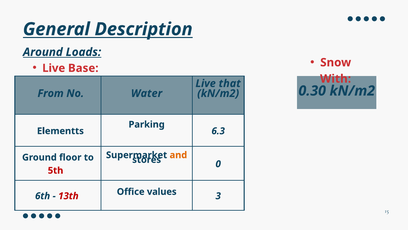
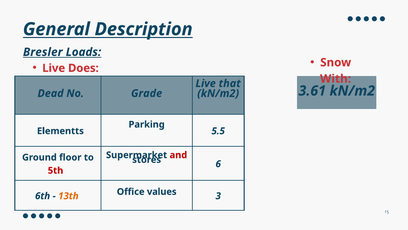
Around: Around -> Bresler (43, 52)
Base: Base -> Does (83, 68)
0.30: 0.30 -> 3.61 (312, 91)
From: From -> Dead (51, 93)
Water: Water -> Grade (147, 93)
6.3: 6.3 -> 5.5 (218, 131)
and colour: orange -> red (178, 155)
0: 0 -> 6 (218, 164)
13th colour: red -> orange (68, 196)
